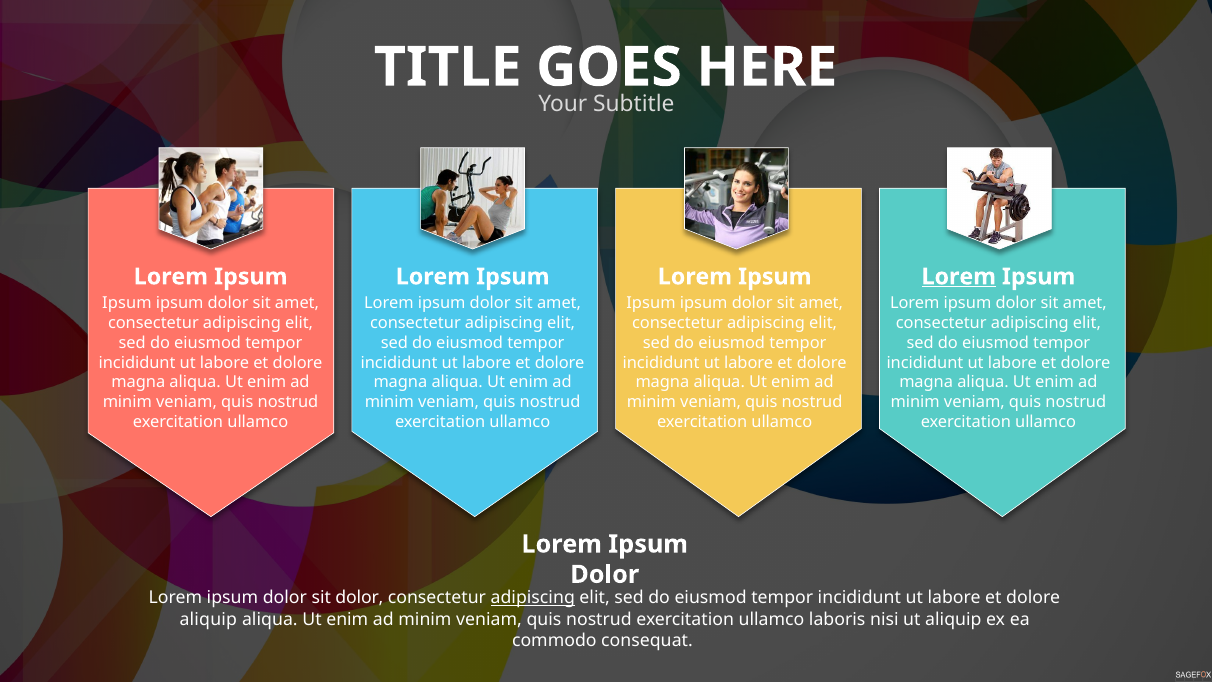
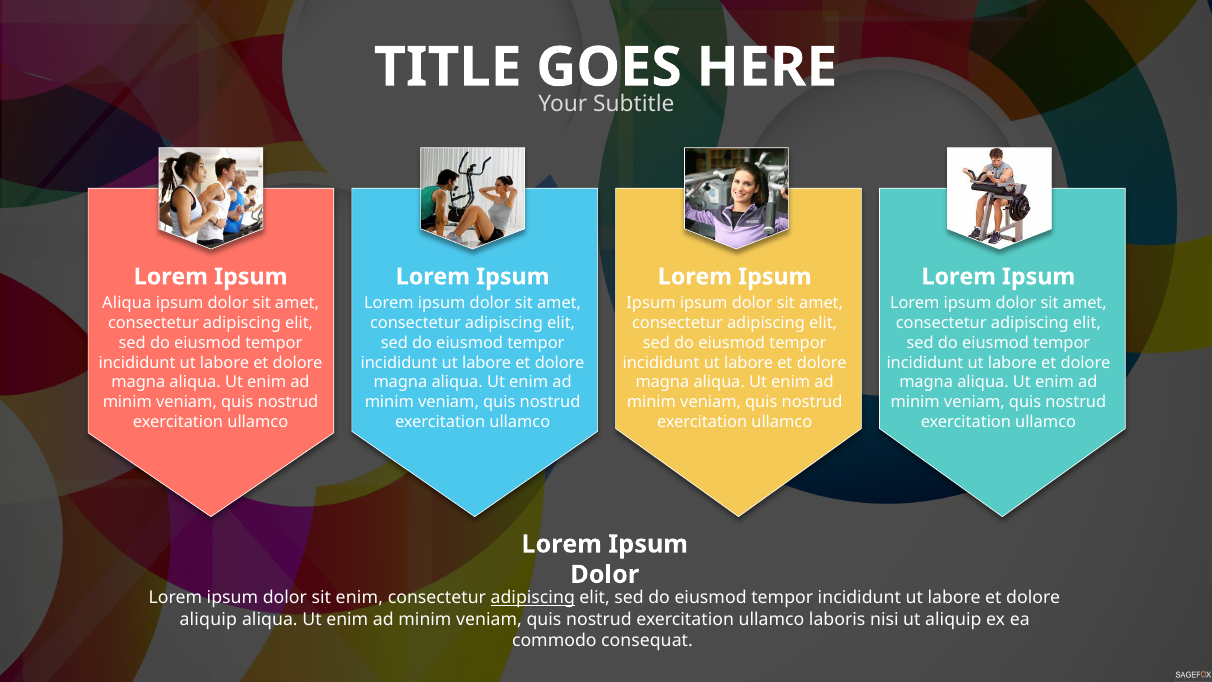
Lorem underline: present -> none (959, 277)
Ipsum: Ipsum -> Aliqua (127, 303)
sit dolor: dolor -> enim (359, 598)
